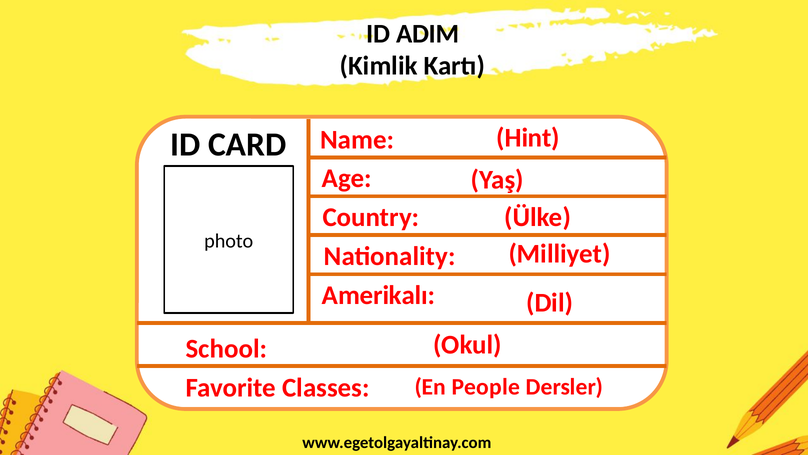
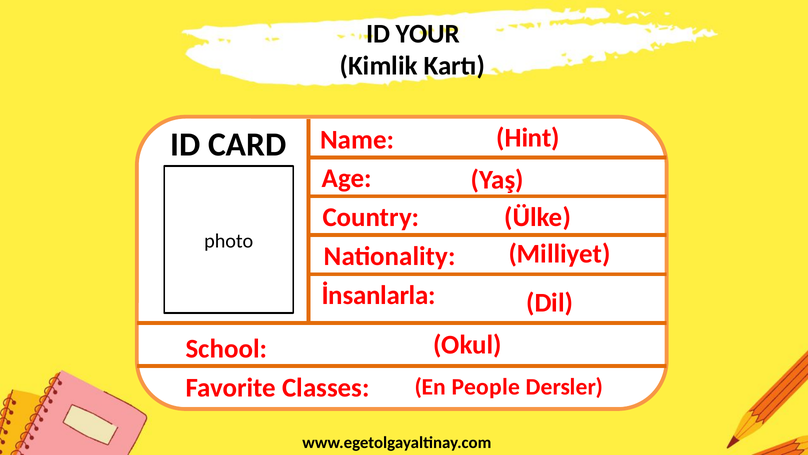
ADIM: ADIM -> YOUR (428, 34)
Amerikalı: Amerikalı -> İnsanlarla (379, 295)
